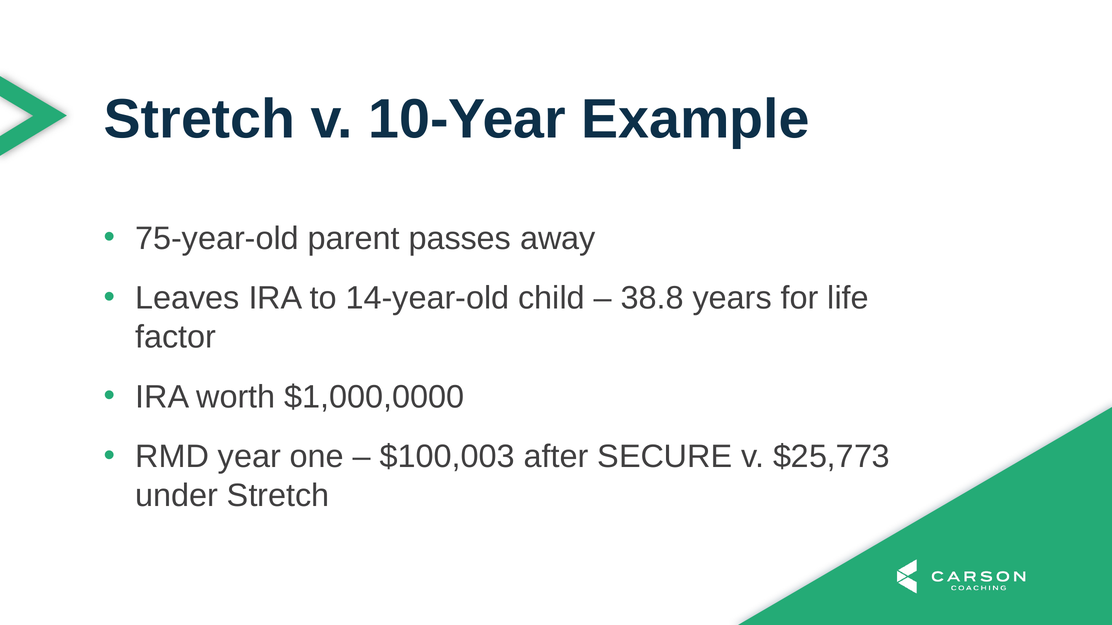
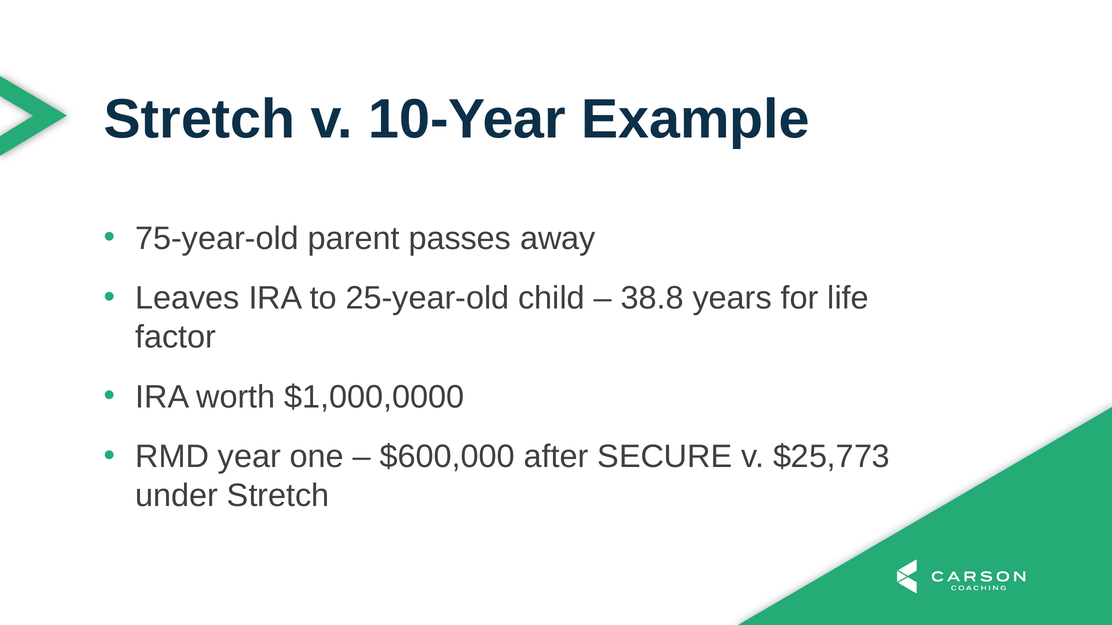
14-year-old: 14-year-old -> 25-year-old (427, 299)
$100,003: $100,003 -> $600,000 (447, 457)
